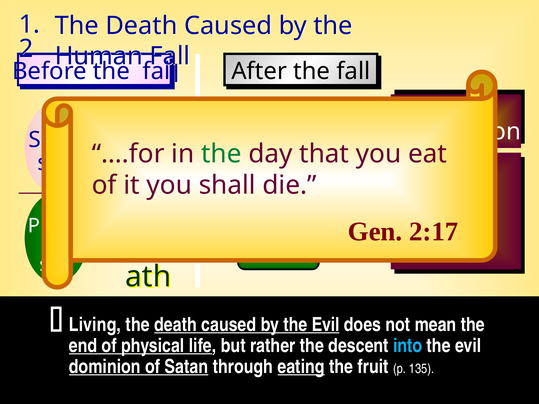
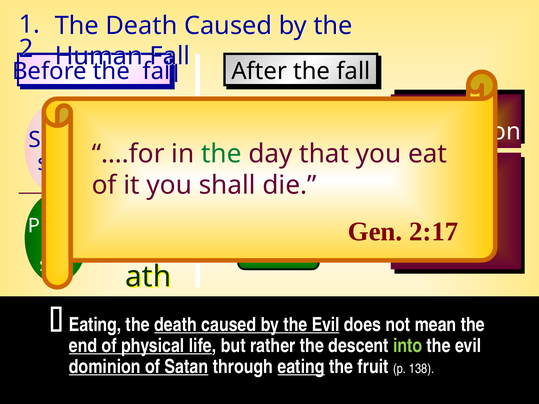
Living: Living -> Eating (95, 325)
into colour: light blue -> light green (408, 346)
135: 135 -> 138 (422, 369)
